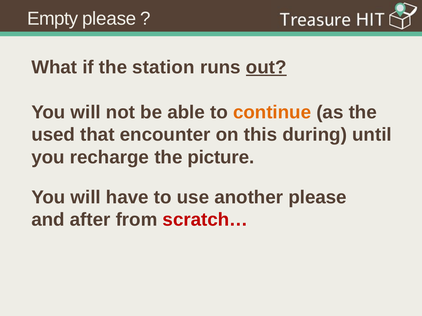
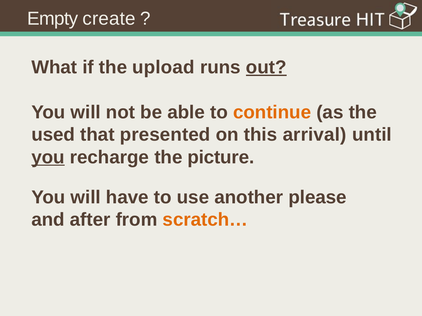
Empty please: please -> create (109, 19)
station: station -> upload (163, 67)
encounter: encounter -> presented (165, 135)
during: during -> arrival (315, 135)
you underline: none -> present (48, 157)
scratch… colour: red -> orange (205, 220)
